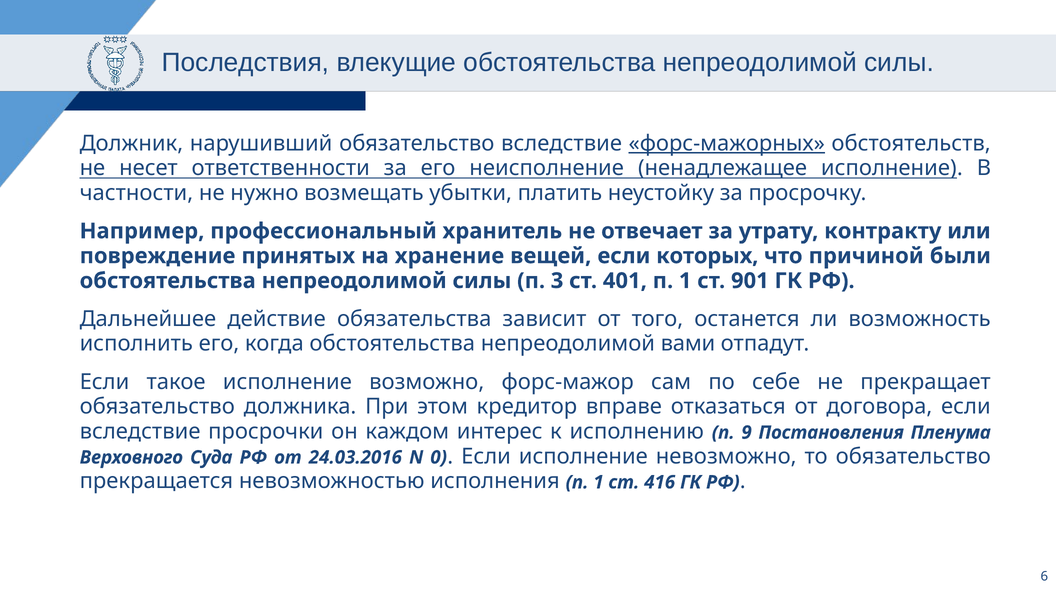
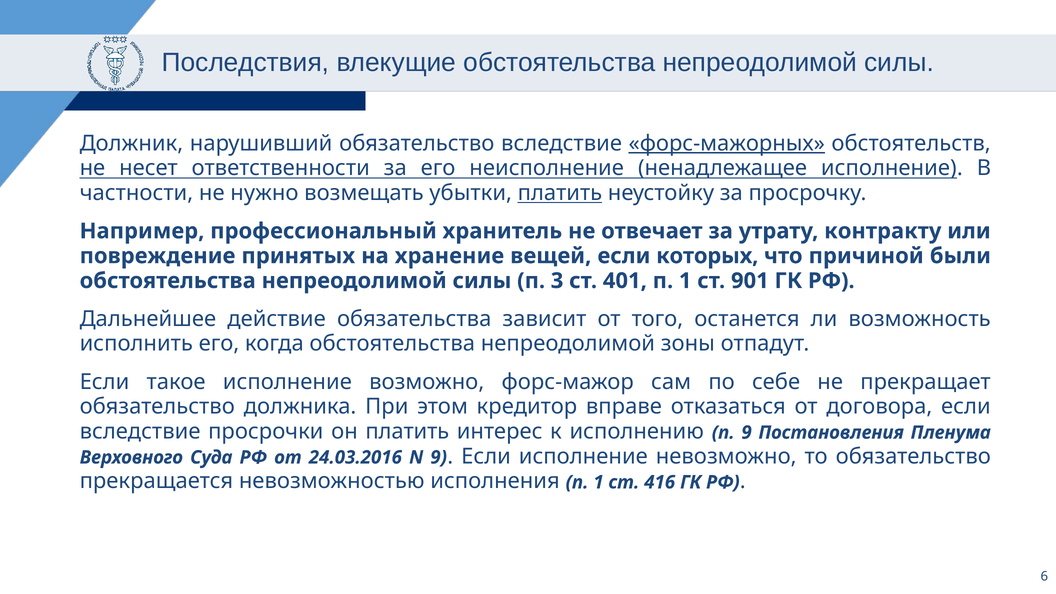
платить underline: none -> present (560, 193)
вами: вами -> зоны (688, 344)
он каждом: каждом -> платить (407, 431)
N 0: 0 -> 9 (439, 457)
